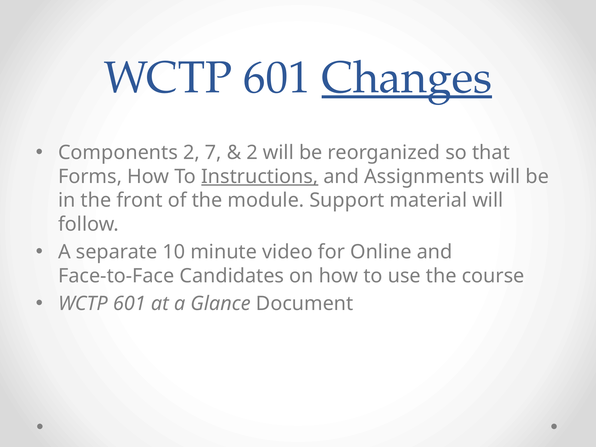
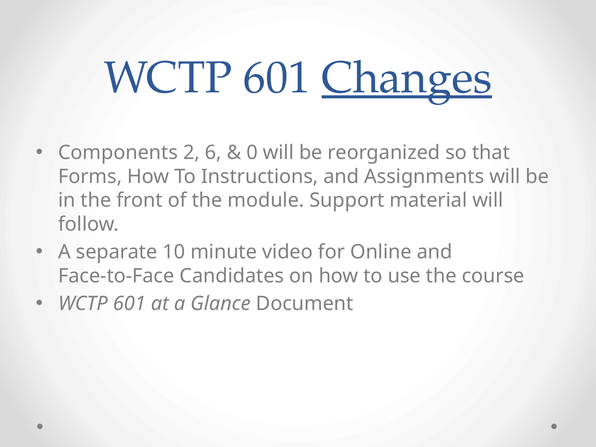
7: 7 -> 6 (213, 153)
2: 2 -> 0 (252, 153)
Instructions underline: present -> none (260, 176)
